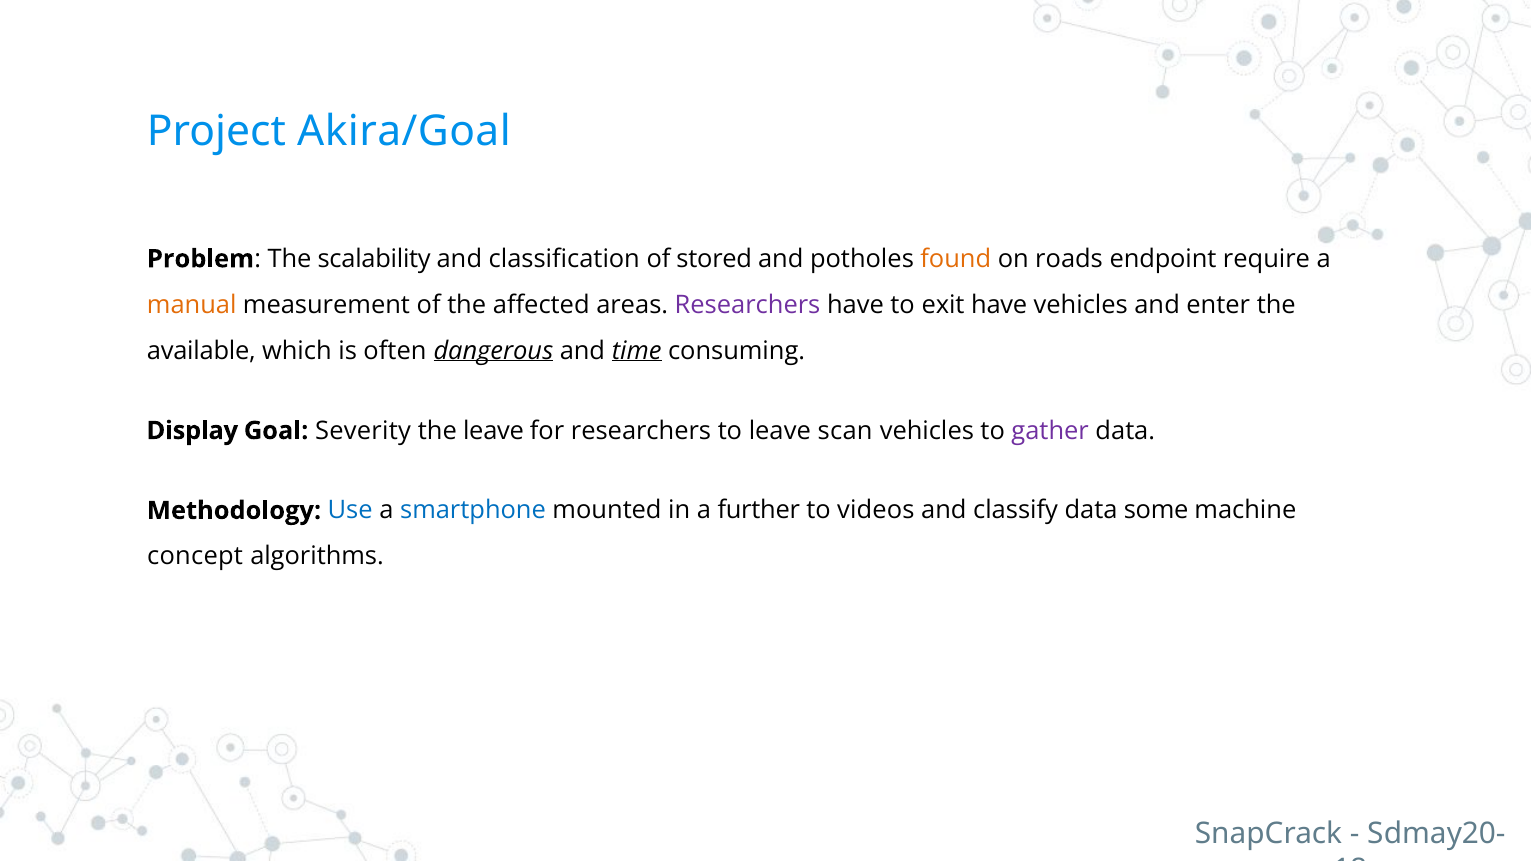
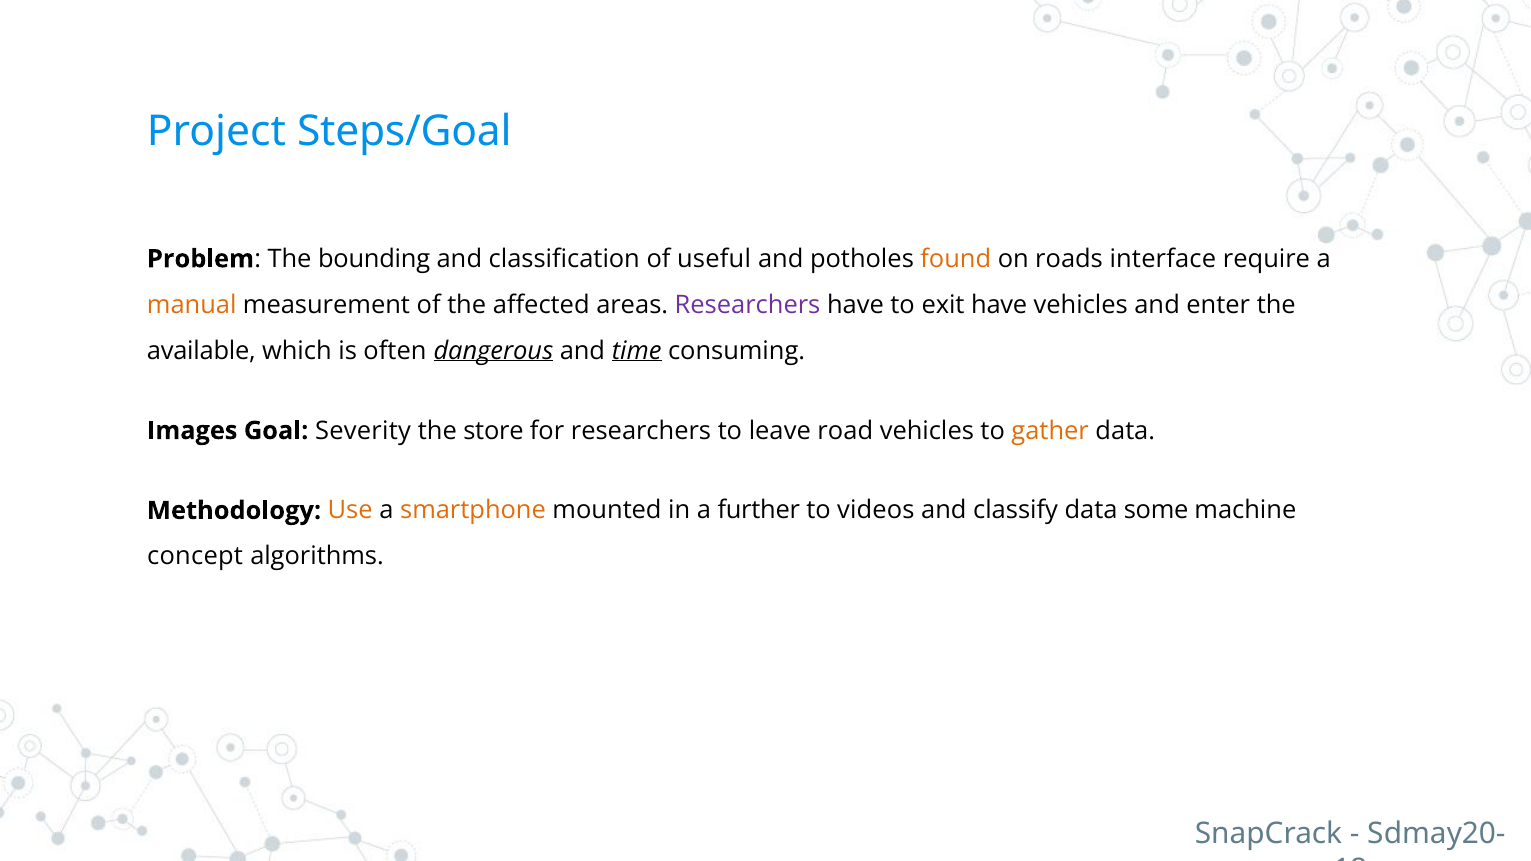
Akira/Goal: Akira/Goal -> Steps/Goal (404, 131)
scalability: scalability -> bounding (374, 259)
stored: stored -> useful (714, 259)
endpoint: endpoint -> interface (1163, 259)
Display: Display -> Images (192, 431)
the leave: leave -> store (493, 431)
scan: scan -> road (845, 431)
gather colour: purple -> orange (1050, 431)
Use colour: blue -> orange (350, 511)
smartphone colour: blue -> orange (473, 511)
